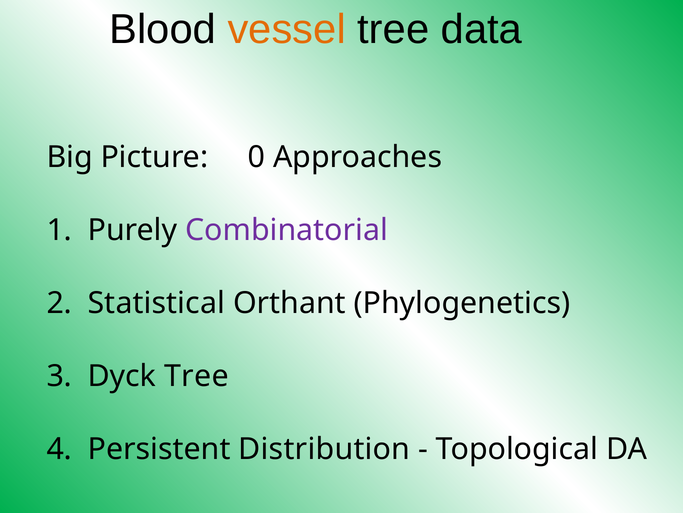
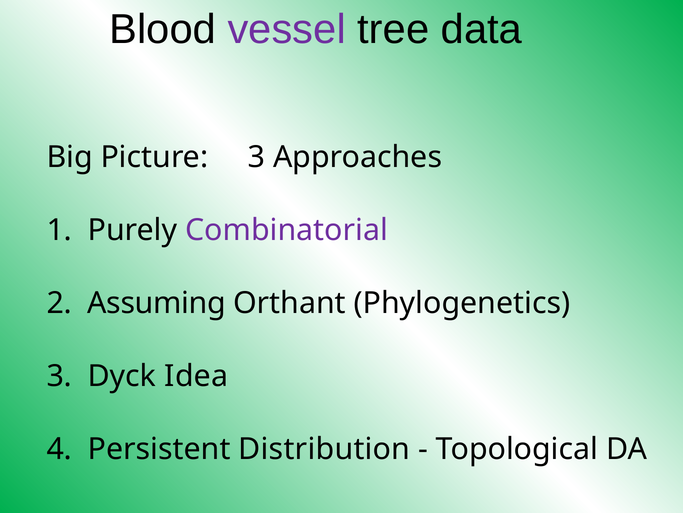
vessel colour: orange -> purple (287, 30)
Picture 0: 0 -> 3 (256, 157)
Statistical: Statistical -> Assuming (157, 303)
Dyck Tree: Tree -> Idea (196, 375)
